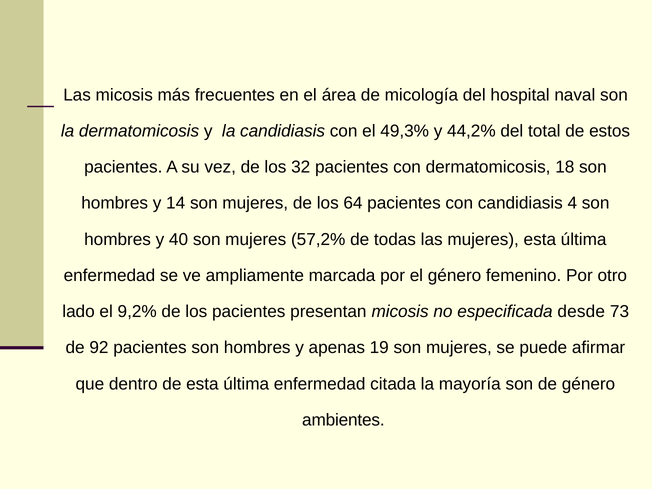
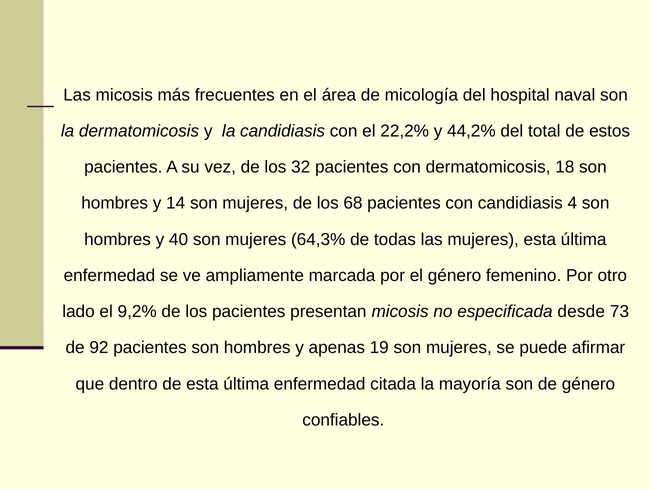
49,3%: 49,3% -> 22,2% (405, 131)
64: 64 -> 68 (353, 203)
57,2%: 57,2% -> 64,3% (318, 239)
ambientes: ambientes -> confiables (343, 420)
